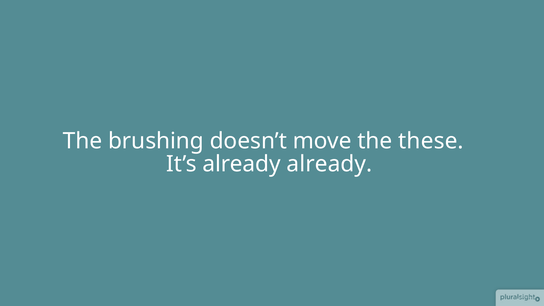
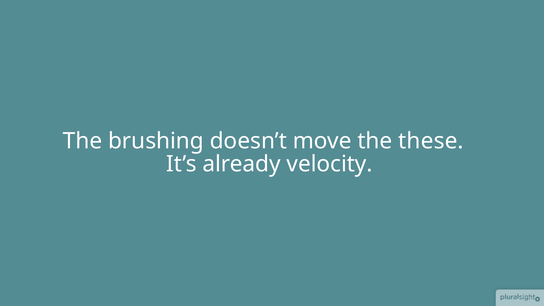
already already: already -> velocity (330, 164)
